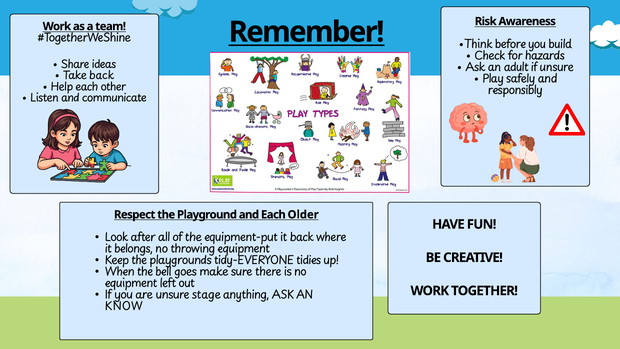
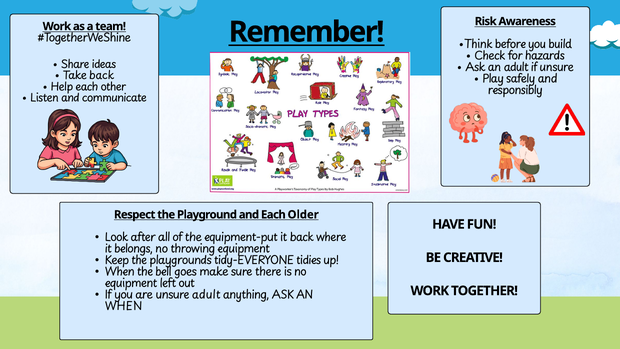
unsure stage: stage -> adult (206, 295)
KNOW: KNOW -> WHEN (124, 306)
